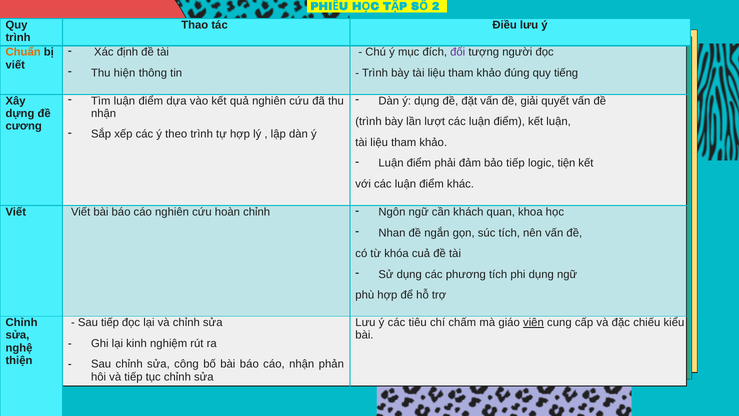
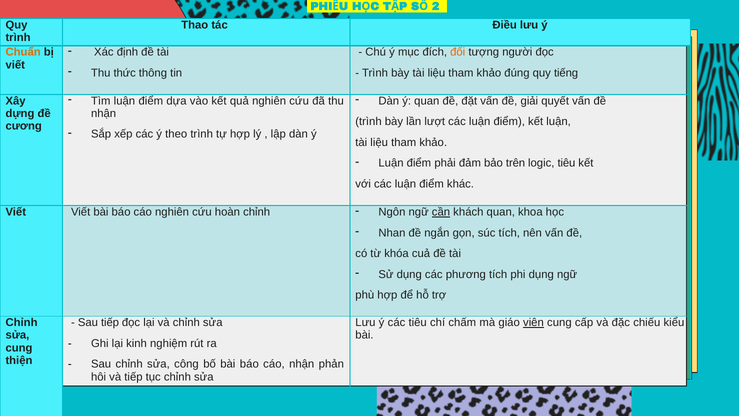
đối colour: purple -> orange (458, 52)
hiện: hiện -> thức (125, 73)
ý dụng: dụng -> quan (427, 101)
bảo tiếp: tiếp -> trên (516, 163)
logic tiện: tiện -> tiêu (566, 163)
cần underline: none -> present (441, 212)
nghệ: nghệ -> cung (19, 348)
